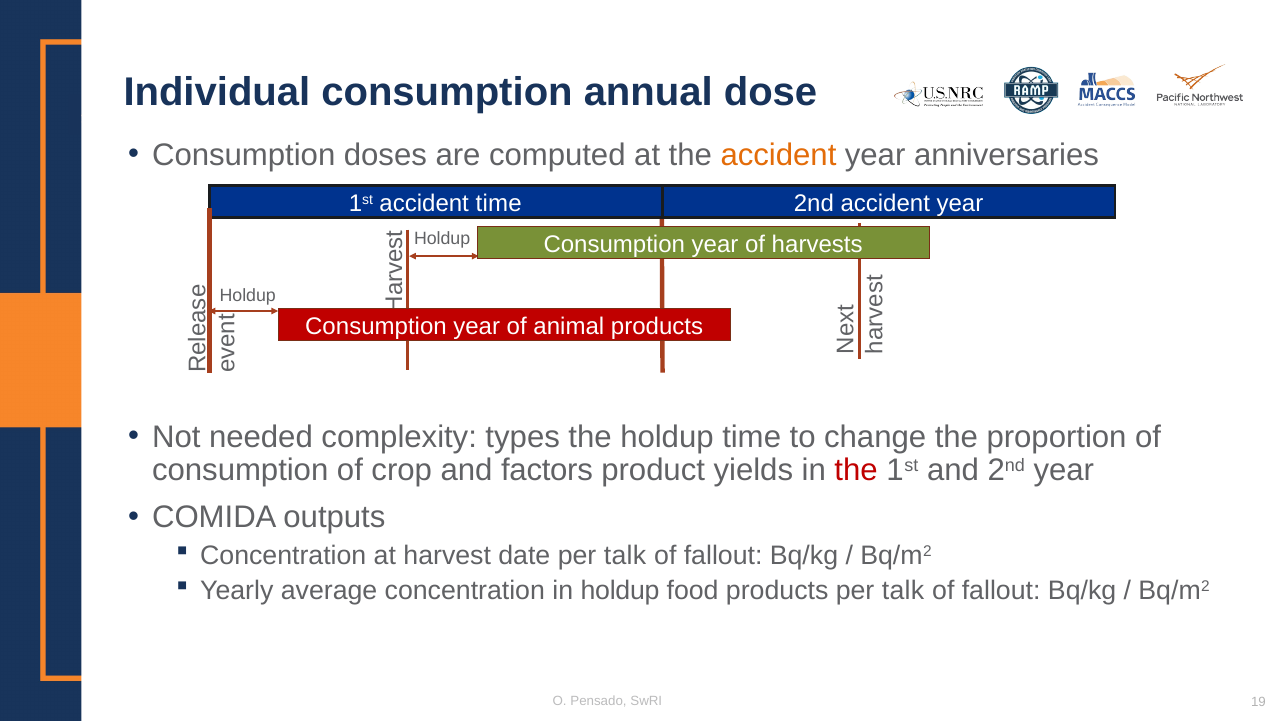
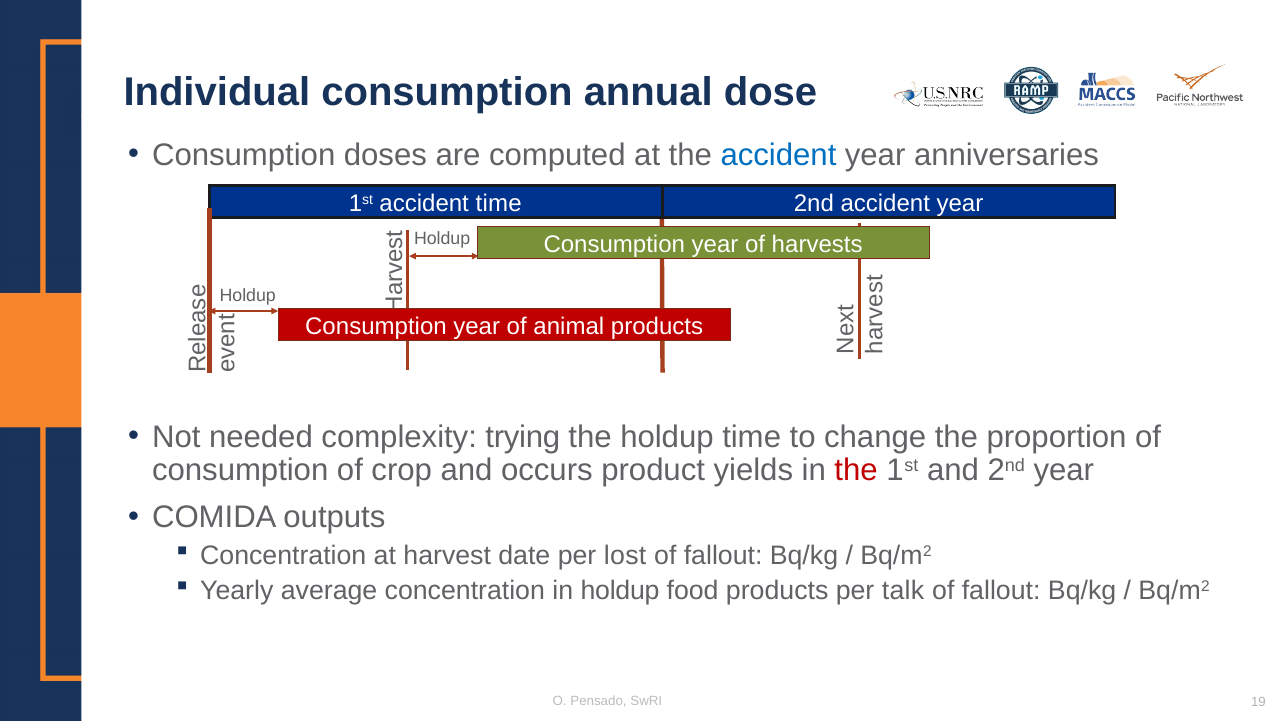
accident colour: orange -> blue (778, 155)
types: types -> trying (523, 437)
factors: factors -> occurs (547, 470)
date per talk: talk -> lost (625, 555)
